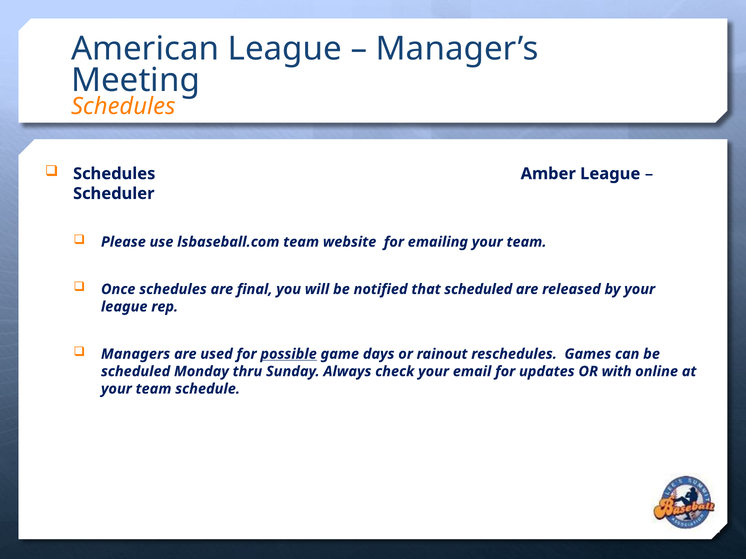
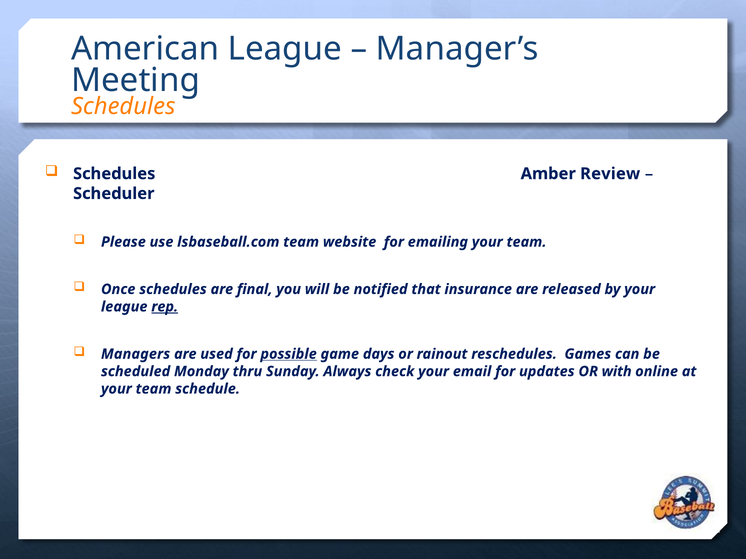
Amber League: League -> Review (610, 174)
that scheduled: scheduled -> insurance (478, 289)
rep underline: none -> present (165, 307)
